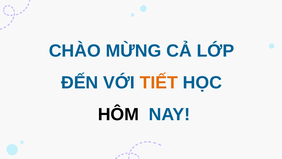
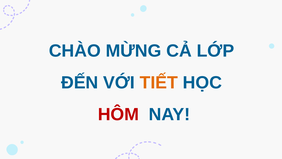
HÔM colour: black -> red (118, 114)
